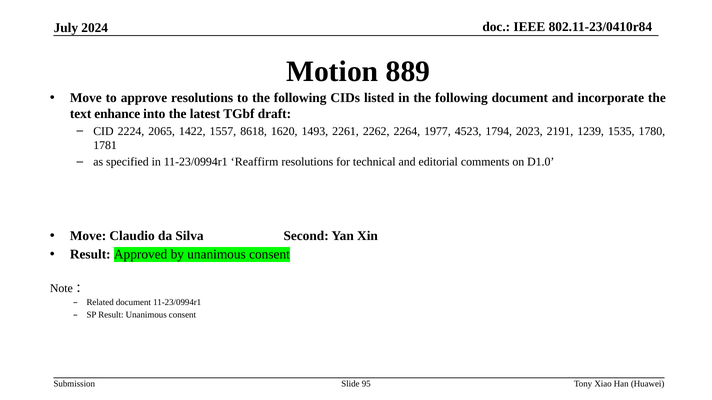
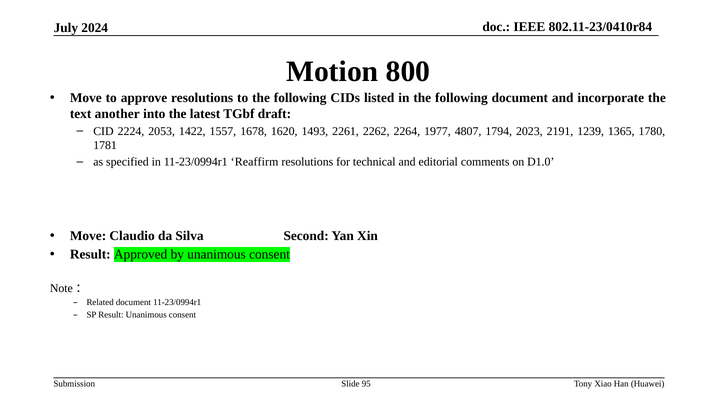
889: 889 -> 800 (408, 71)
enhance: enhance -> another (117, 114)
2065: 2065 -> 2053 (162, 131)
8618: 8618 -> 1678 (254, 131)
4523: 4523 -> 4807 (468, 131)
1535: 1535 -> 1365 (621, 131)
